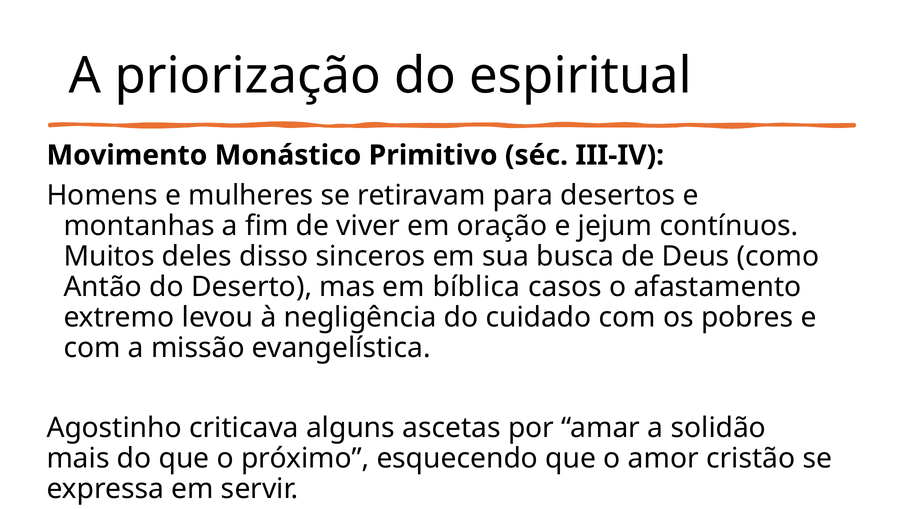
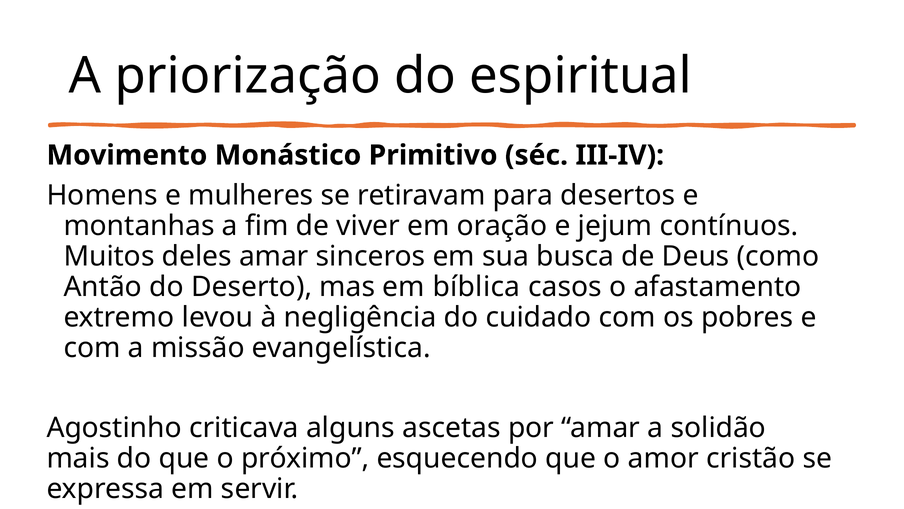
deles disso: disso -> amar (274, 256)
